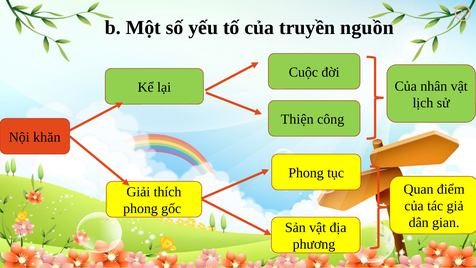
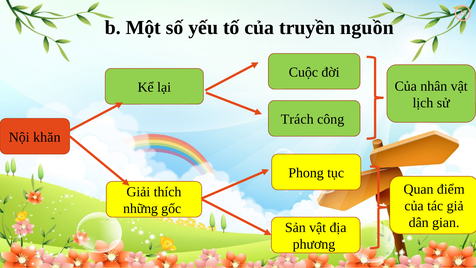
Thiện: Thiện -> Trách (297, 119)
phong: phong -> những (141, 208)
